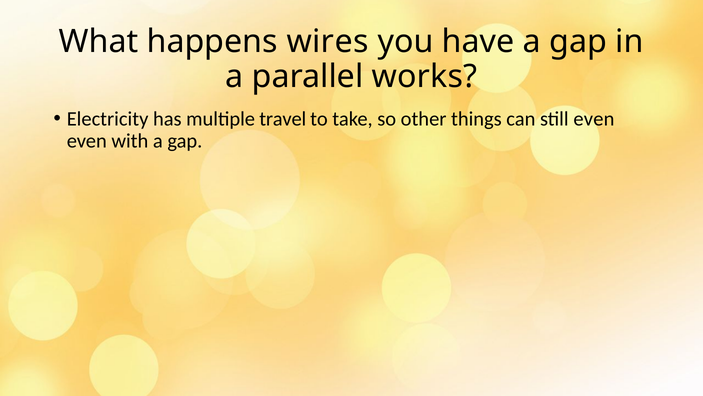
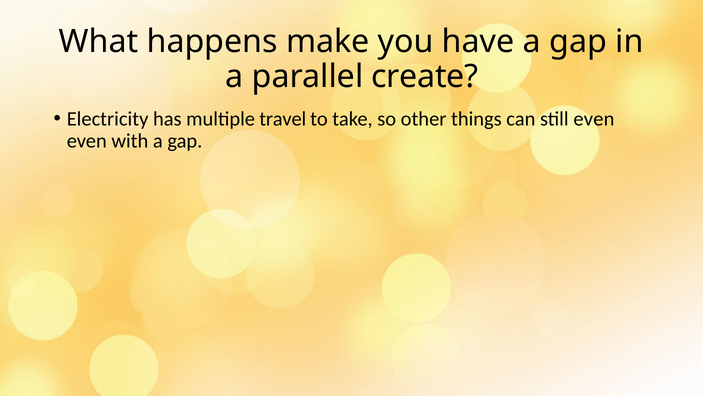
wires: wires -> make (328, 42)
works: works -> create (425, 76)
